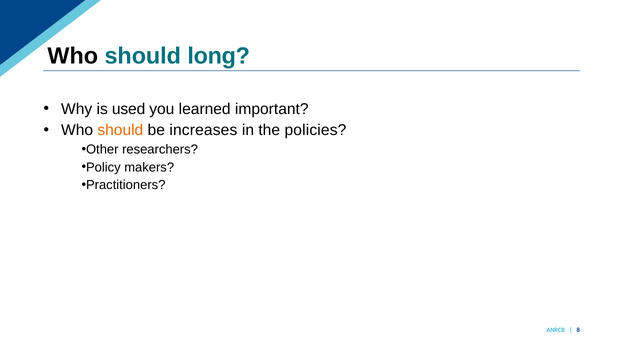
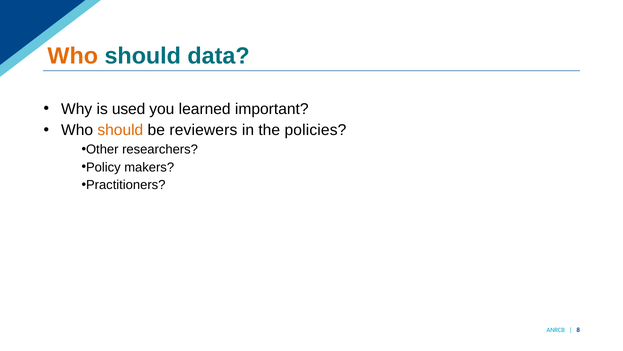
Who colour: black -> orange (73, 56)
long: long -> data (219, 56)
increases: increases -> reviewers (203, 130)
